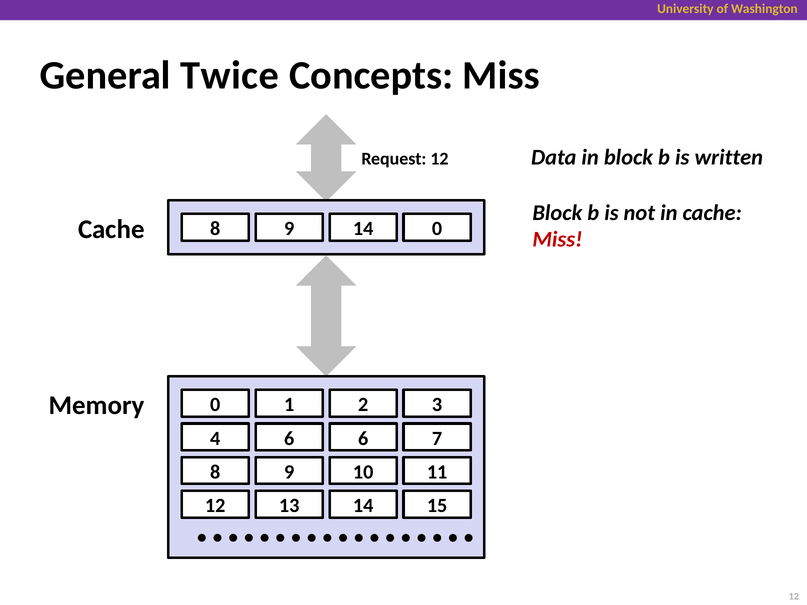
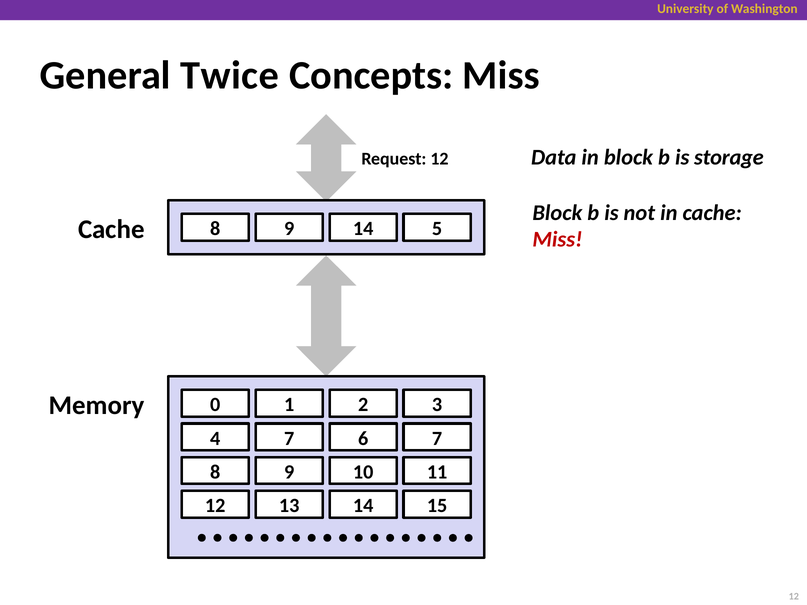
written: written -> storage (729, 157)
14 0: 0 -> 5 (437, 229)
4 6: 6 -> 7 (289, 439)
